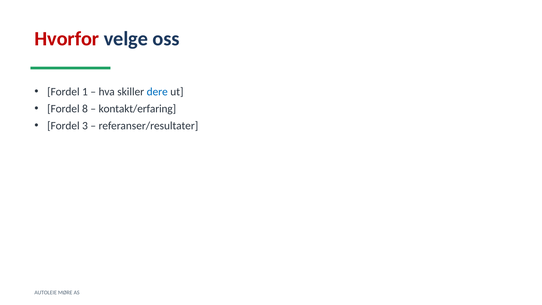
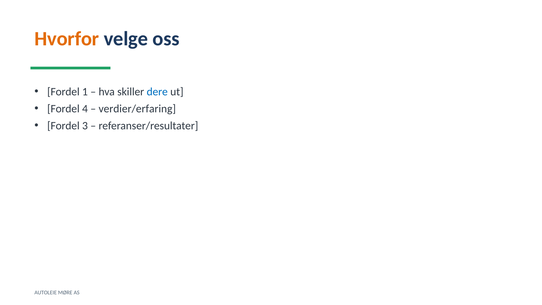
Hvorfor colour: red -> orange (67, 39)
8: 8 -> 4 (85, 109)
kontakt/erfaring: kontakt/erfaring -> verdier/erfaring (137, 109)
